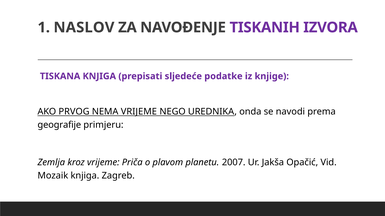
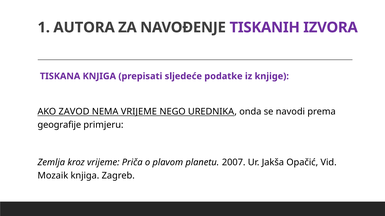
NASLOV: NASLOV -> AUTORA (84, 28)
PRVOG: PRVOG -> ZAVOD (74, 112)
